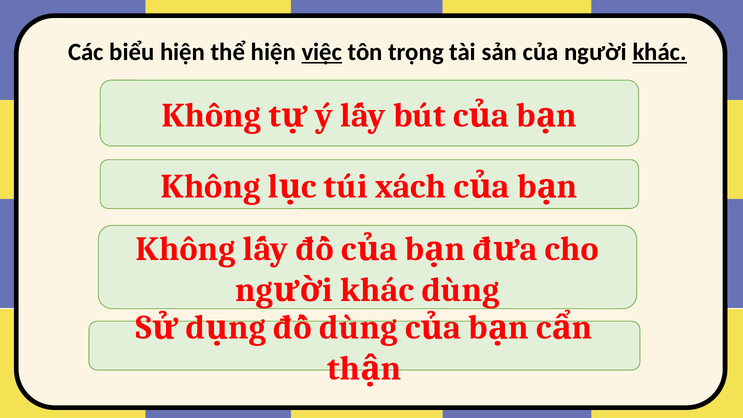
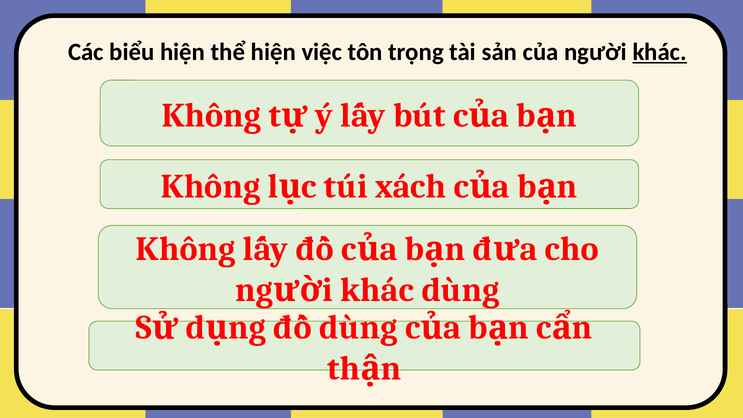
việc underline: present -> none (322, 52)
